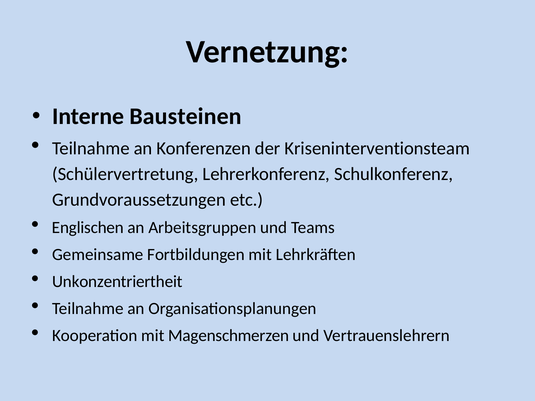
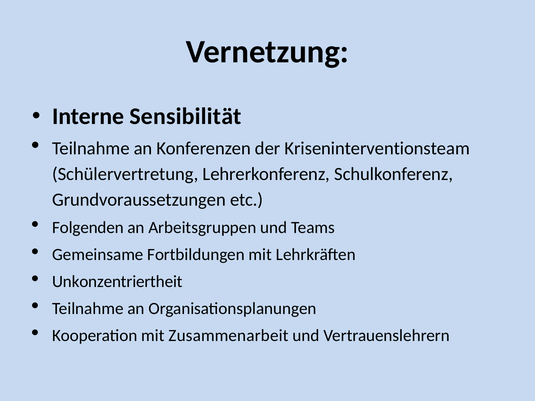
Bausteinen: Bausteinen -> Sensibilität (186, 117)
Englischen: Englischen -> Folgenden (88, 228)
Magenschmerzen: Magenschmerzen -> Zusammenarbeit (229, 336)
